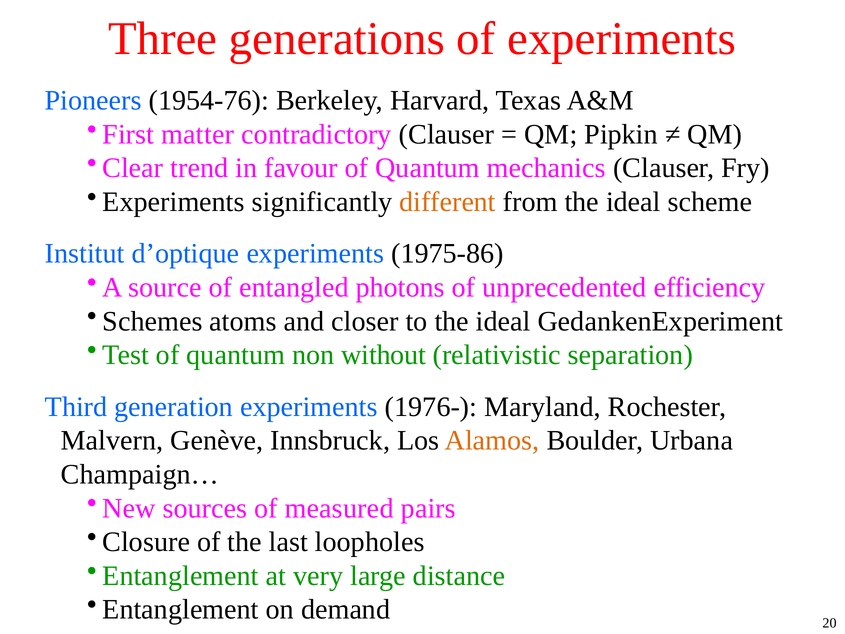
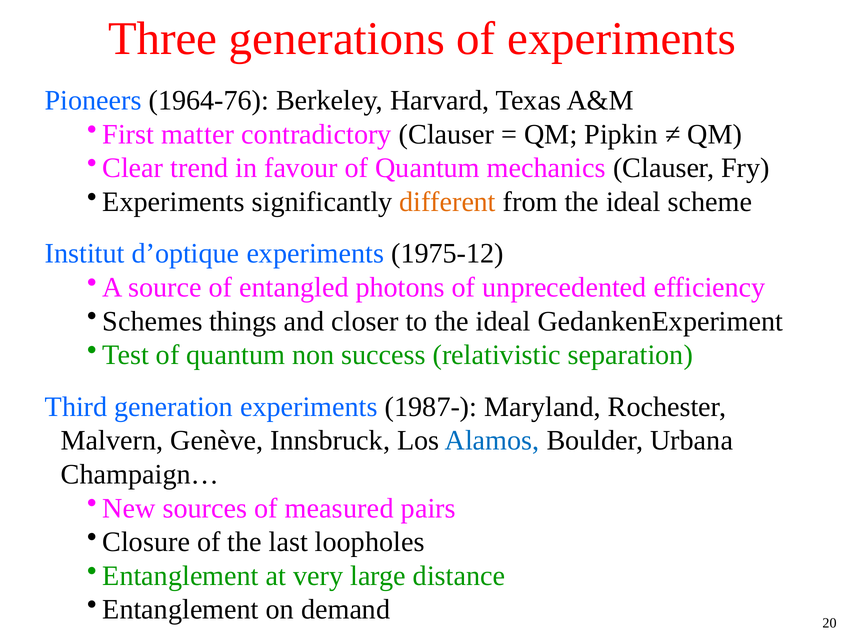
1954-76: 1954-76 -> 1964-76 (209, 100)
1975-86: 1975-86 -> 1975-12 (448, 253)
atoms: atoms -> things (243, 321)
without: without -> success (384, 355)
1976-: 1976- -> 1987- (431, 407)
Alamos colour: orange -> blue (492, 440)
